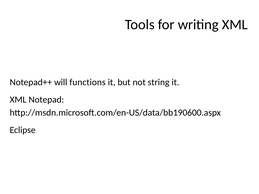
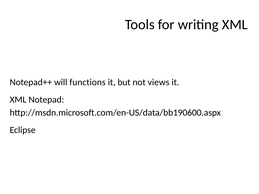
string: string -> views (159, 82)
